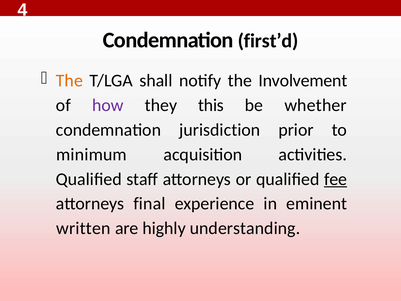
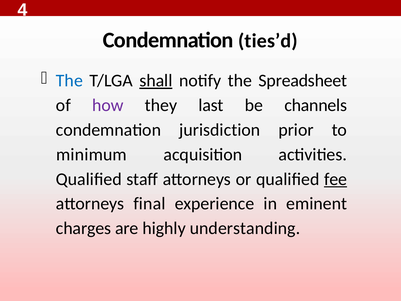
first’d: first’d -> ties’d (268, 41)
The colour: orange -> blue (69, 81)
shall underline: none -> present (156, 81)
Involvement: Involvement -> Spreadsheet (303, 81)
this: this -> last (211, 105)
whether: whether -> channels (316, 105)
written: written -> charges (84, 228)
